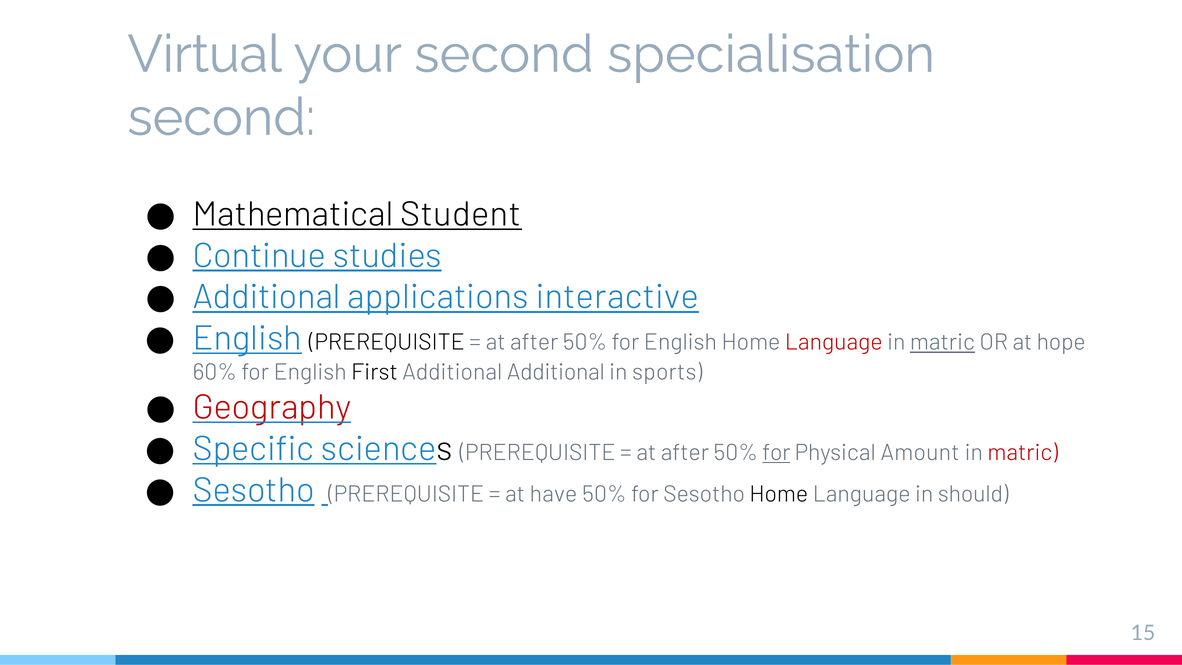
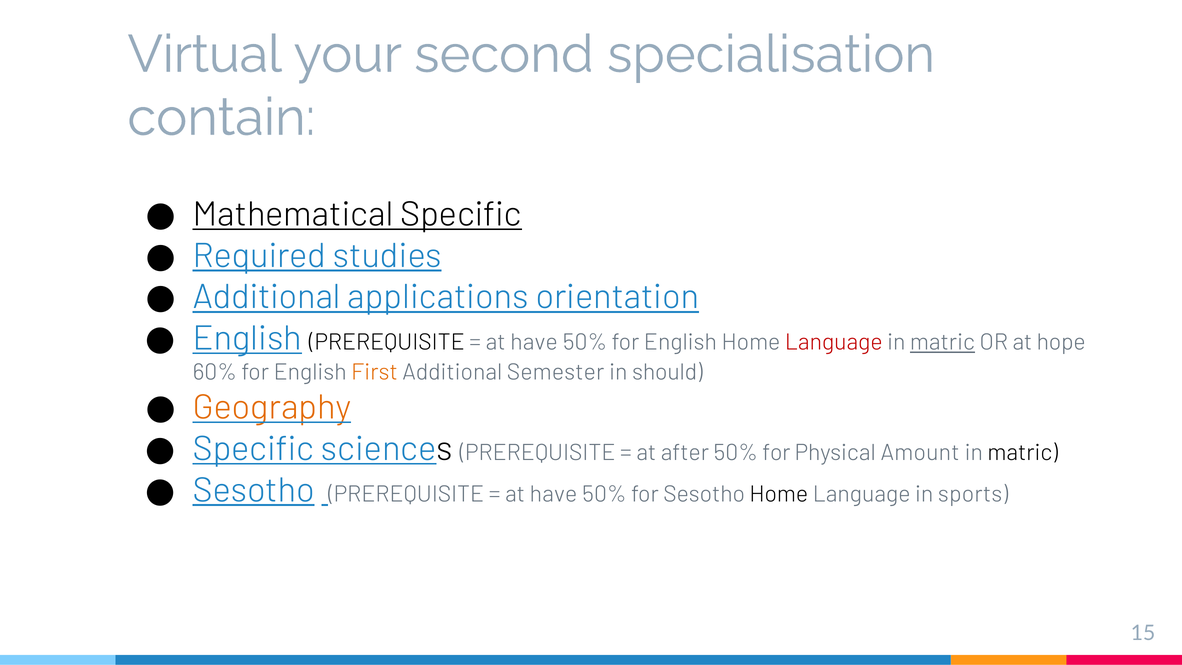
second: second -> contain (221, 117)
Mathematical Student: Student -> Specific (461, 214)
Continue: Continue -> Required (259, 256)
interactive: interactive -> orientation (617, 297)
after: after -> have (534, 342)
First colour: black -> orange (375, 372)
Additional Additional: Additional -> Semester (556, 372)
sports: sports -> should (667, 372)
Geography colour: red -> orange (272, 407)
for underline: present -> none (776, 453)
matric colour: red -> black (1023, 453)
should: should -> sports (973, 494)
